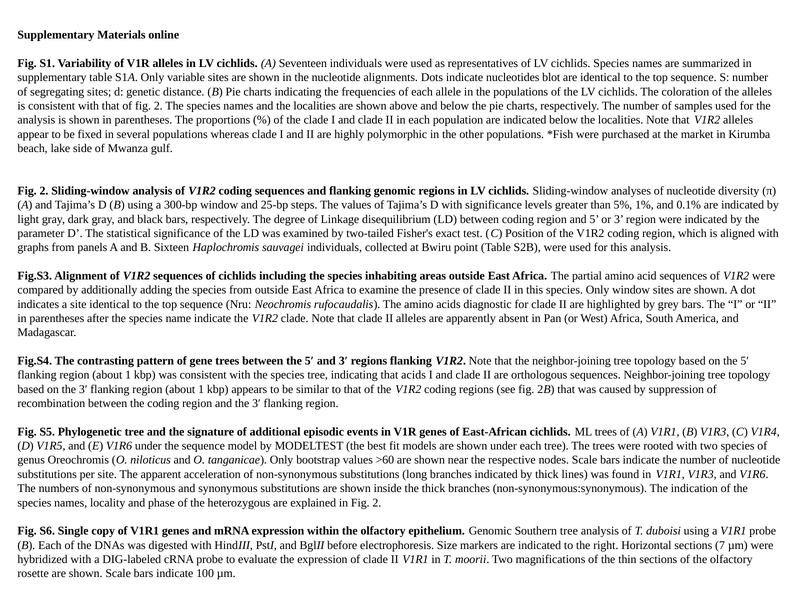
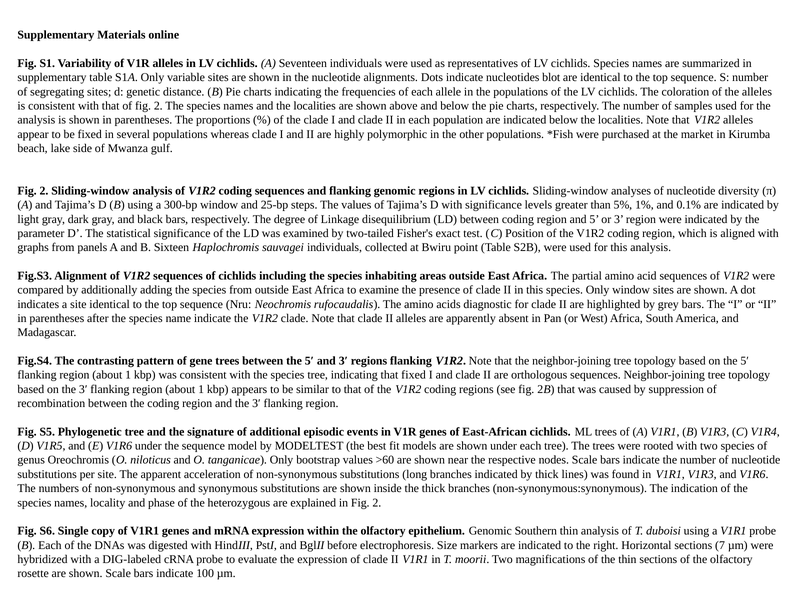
that acids: acids -> fixed (414, 375)
Southern tree: tree -> thin (569, 531)
